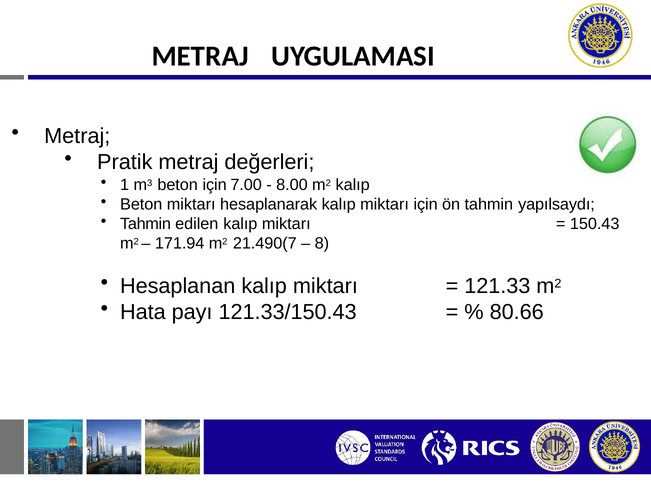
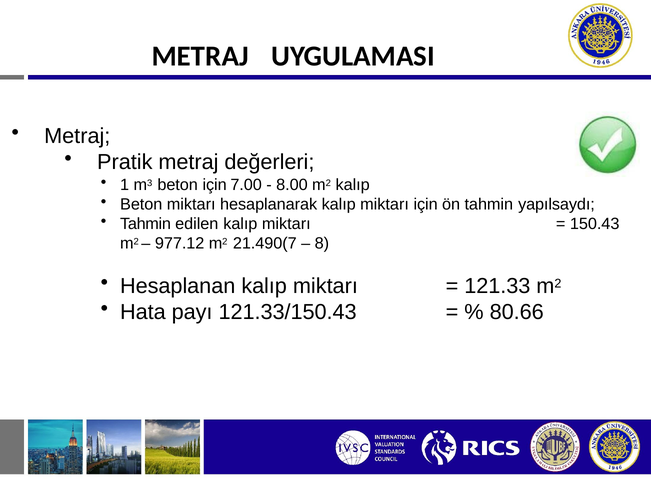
171.94: 171.94 -> 977.12 (180, 244)
